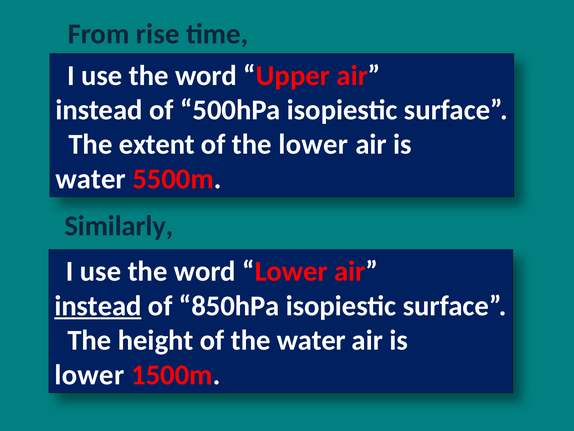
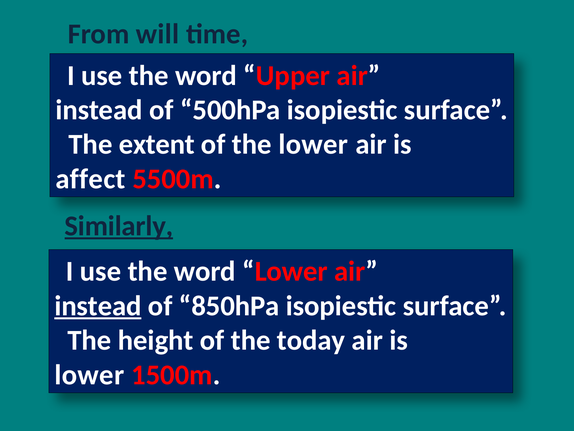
rise: rise -> will (158, 34)
water: water -> affect (91, 179)
Similarly underline: none -> present (119, 226)
the water: water -> today (311, 340)
